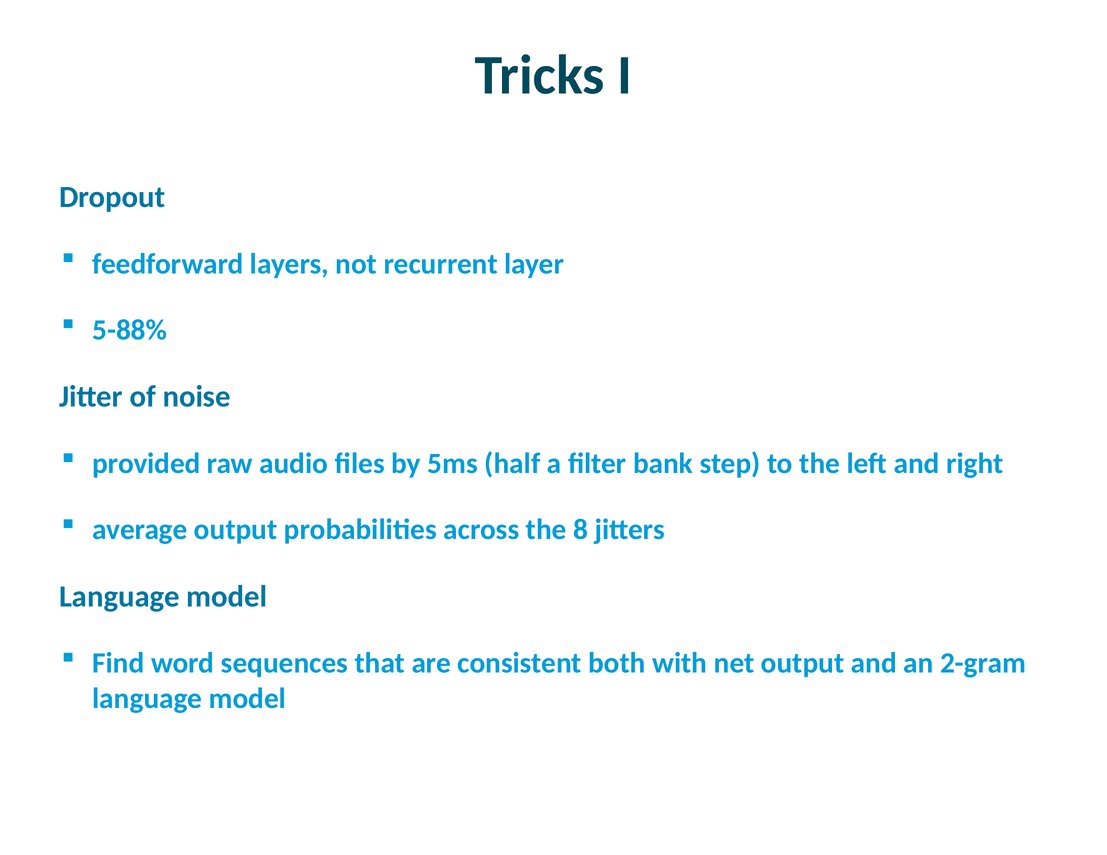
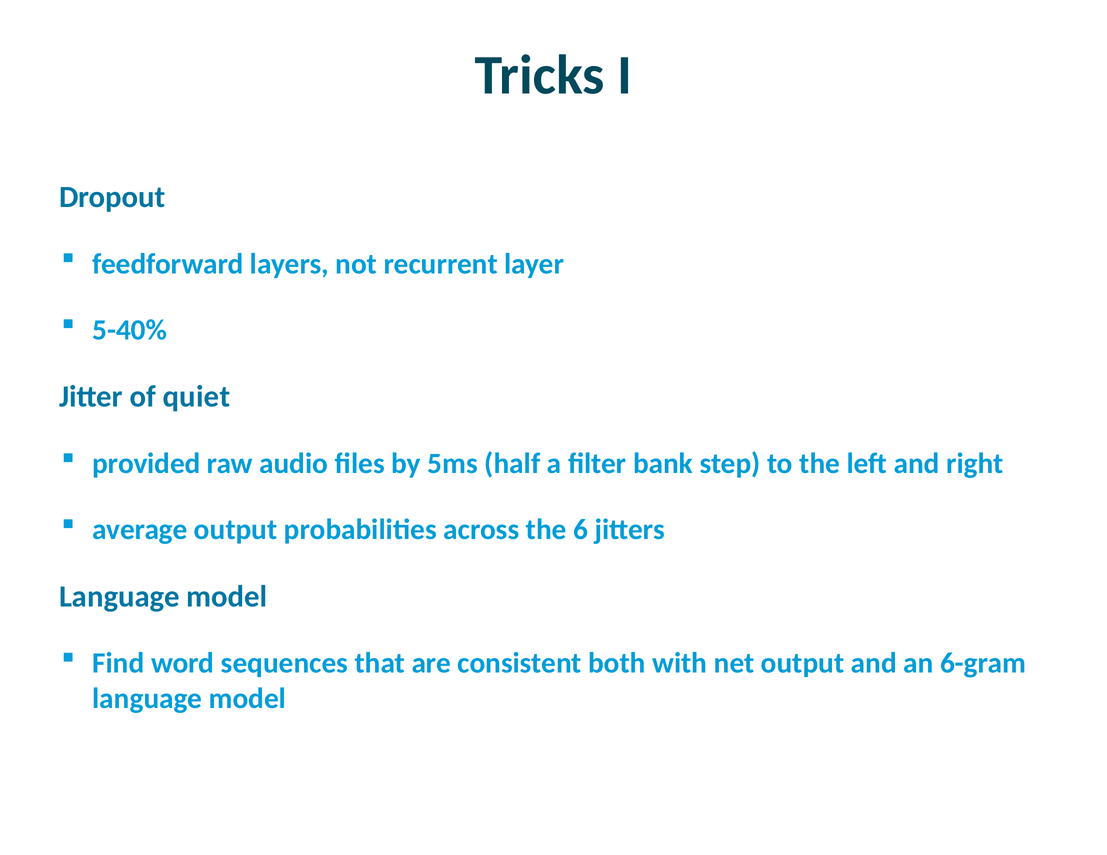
5-88%: 5-88% -> 5-40% (130, 330)
noise: noise -> quiet (196, 397)
8: 8 -> 6 (581, 530)
2-gram: 2-gram -> 6-gram (983, 664)
